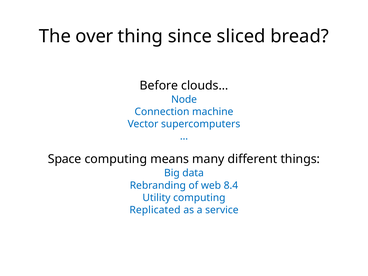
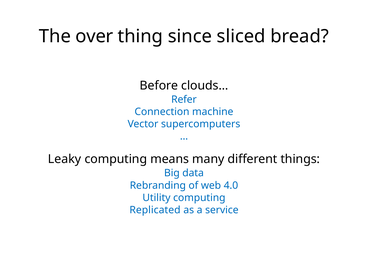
Node: Node -> Refer (184, 100)
Space: Space -> Leaky (65, 159)
8.4: 8.4 -> 4.0 (231, 185)
